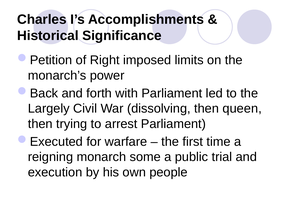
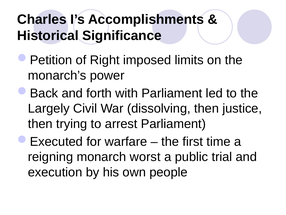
queen: queen -> justice (242, 108)
some: some -> worst (145, 157)
